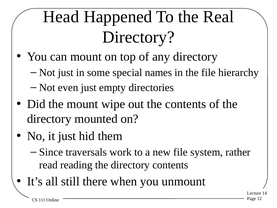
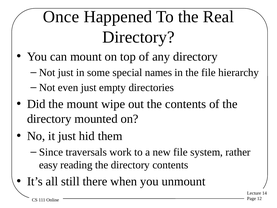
Head: Head -> Once (61, 17)
read: read -> easy (48, 165)
